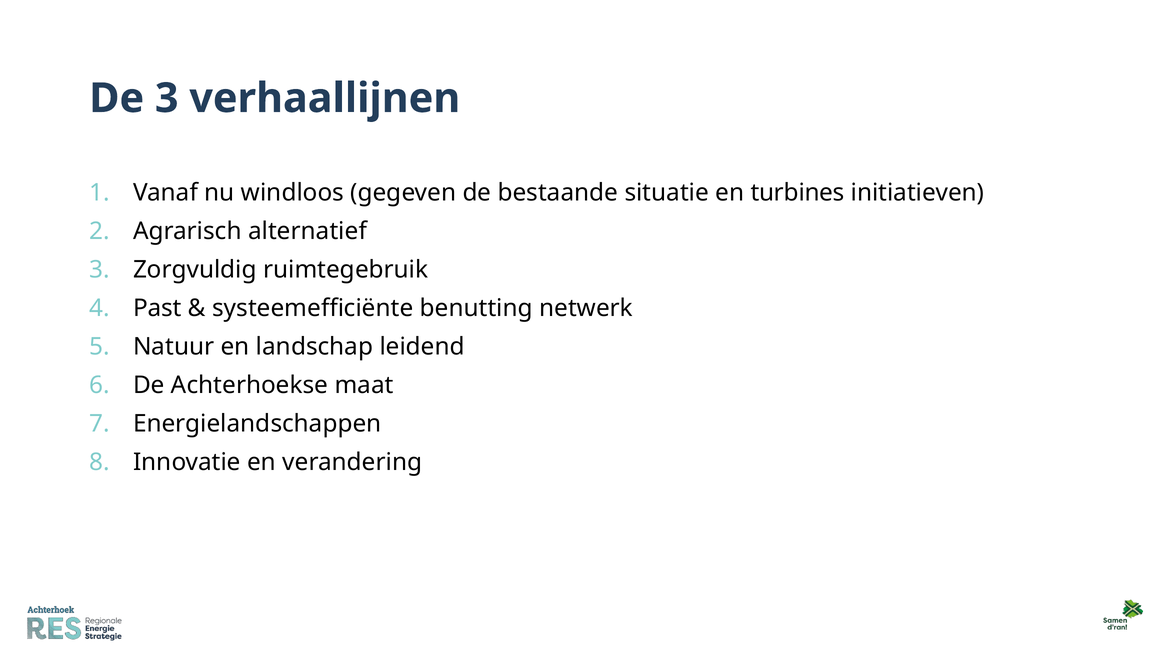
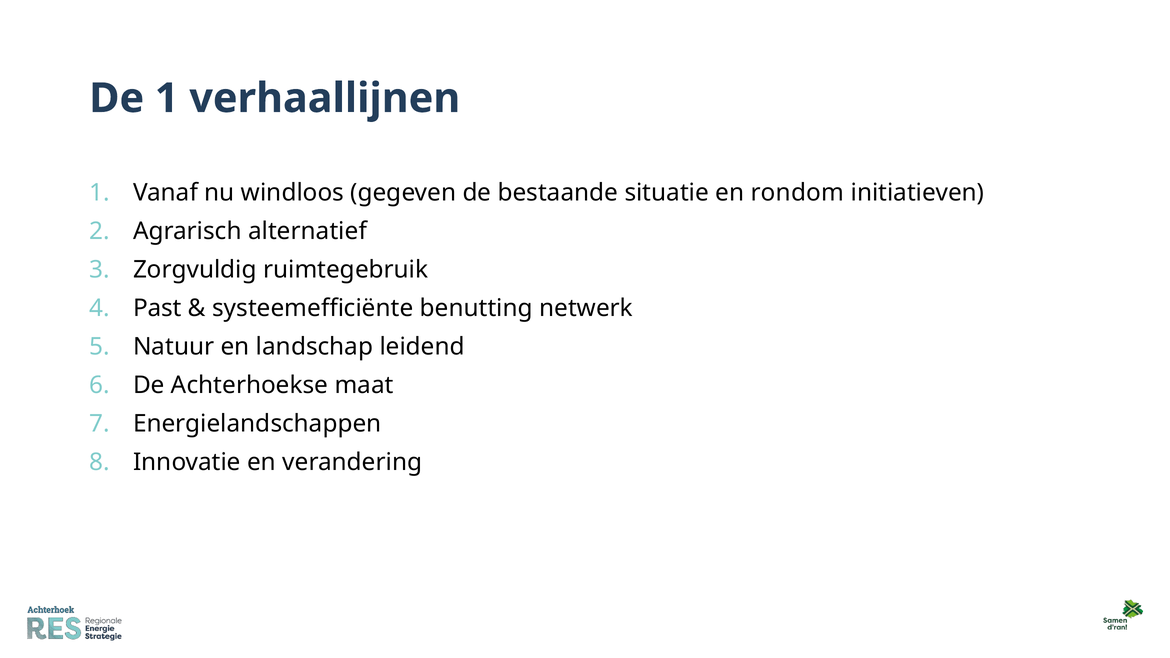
De 3: 3 -> 1 (167, 98)
turbines: turbines -> rondom (797, 193)
